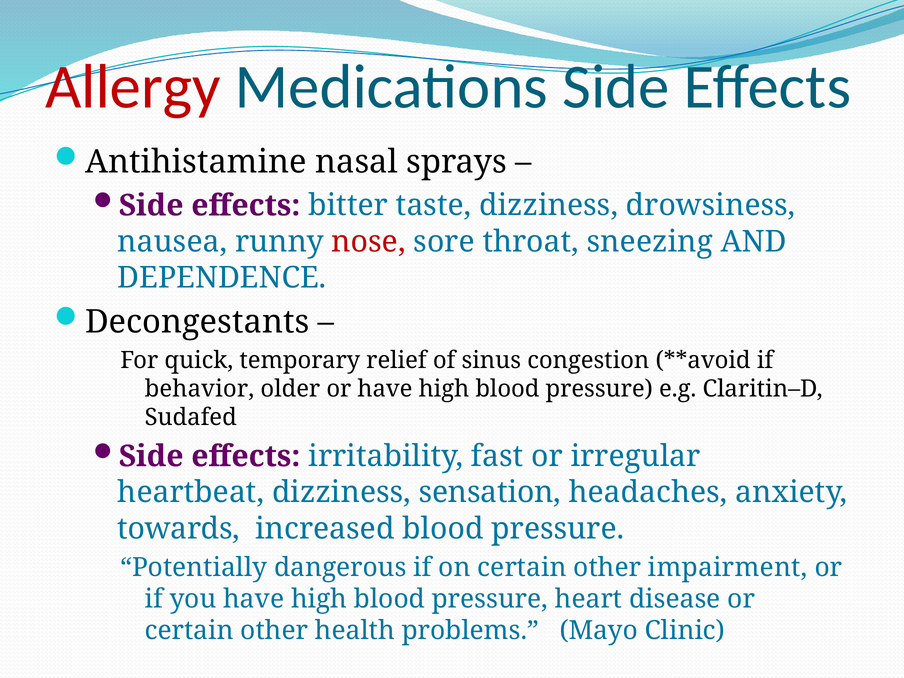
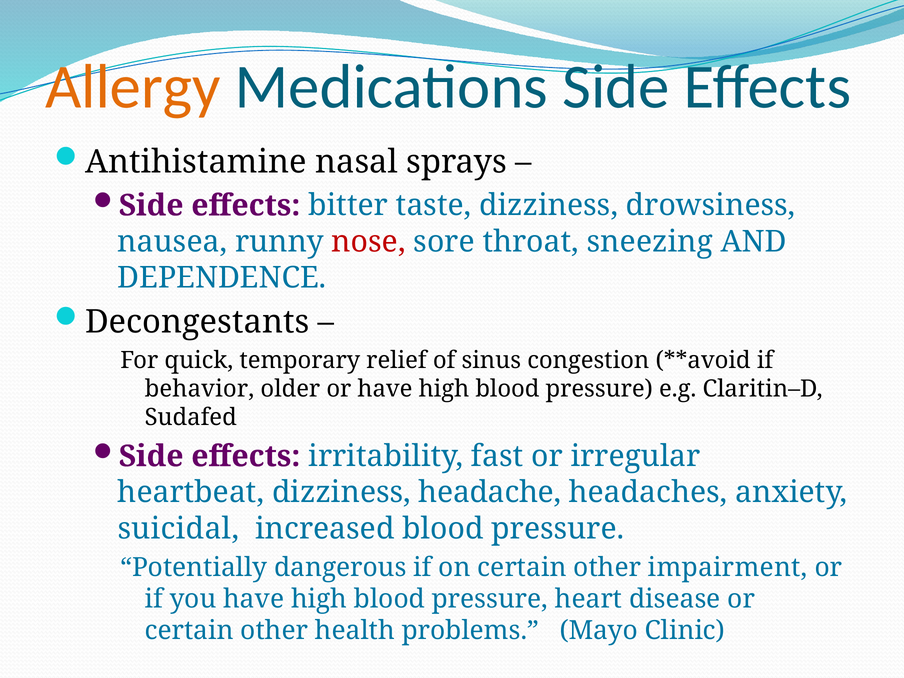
Allergy colour: red -> orange (133, 87)
sensation: sensation -> headache (490, 492)
towards: towards -> suicidal (178, 529)
